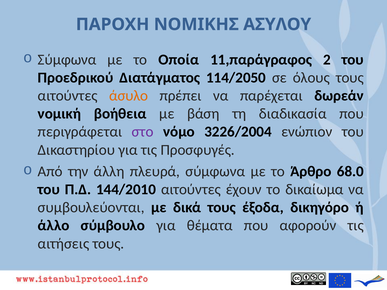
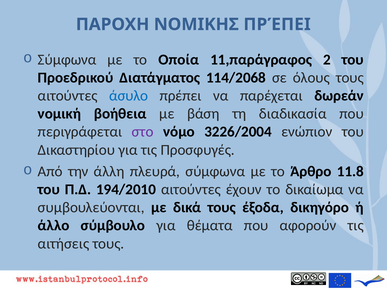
ΝΟΜΙΚΗΣ ΑΣΥΛΟΥ: ΑΣΥΛΟΥ -> ΠΡΈΠΕΙ (277, 24)
114/2050: 114/2050 -> 114/2068 (236, 78)
άσυλο colour: orange -> blue (129, 96)
68.0: 68.0 -> 11.8 (350, 171)
144/2010: 144/2010 -> 194/2010 (126, 190)
